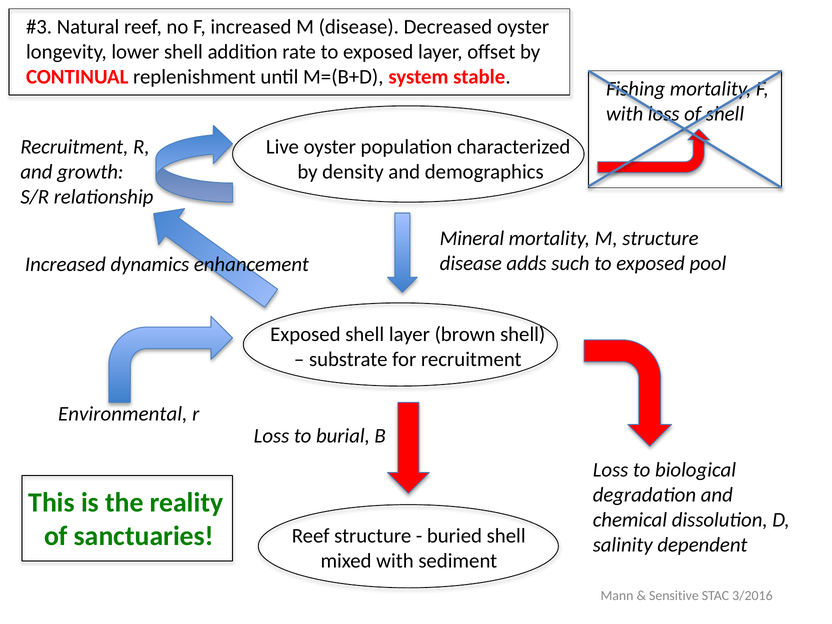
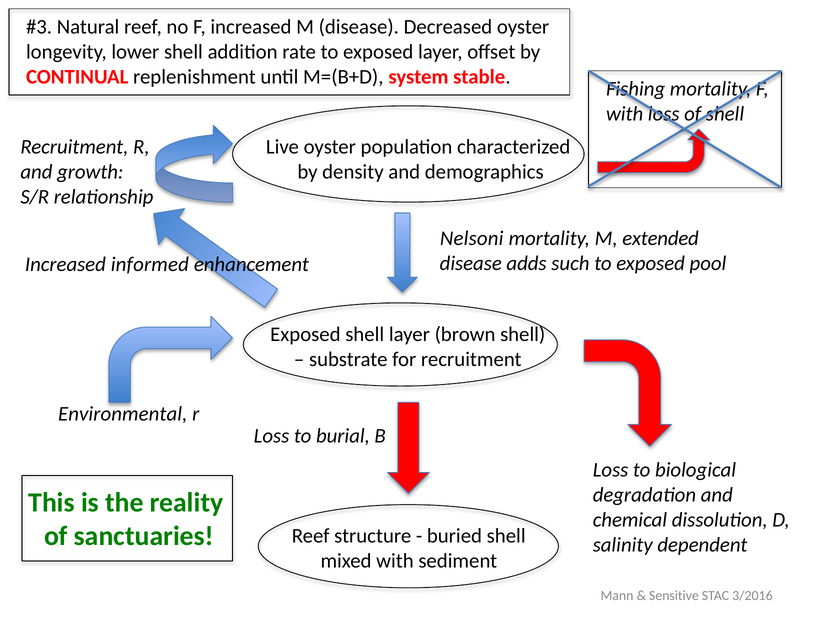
Mineral: Mineral -> Nelsoni (472, 239)
M structure: structure -> extended (661, 239)
dynamics: dynamics -> informed (150, 265)
